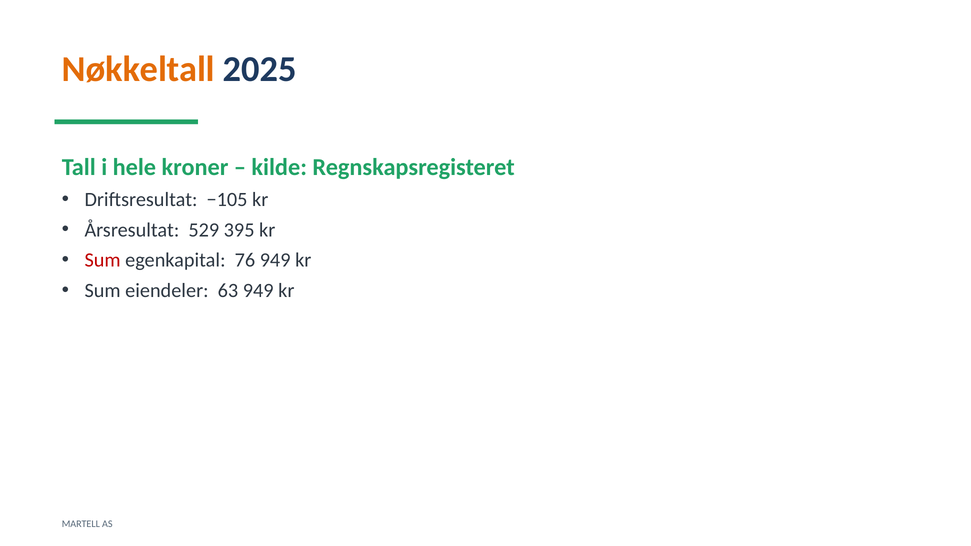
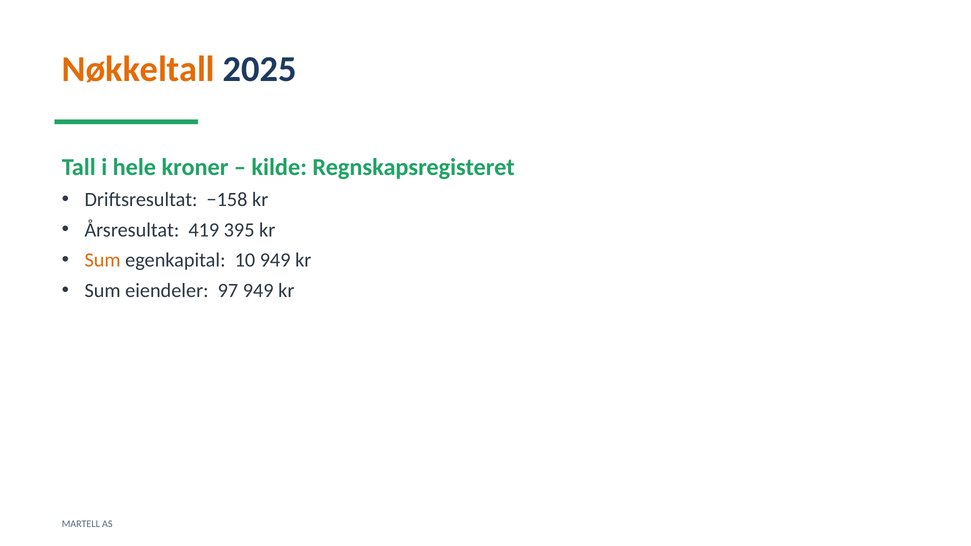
−105: −105 -> −158 (227, 200)
529: 529 -> 419 (204, 230)
Sum colour: red -> orange (103, 260)
76: 76 -> 10 (245, 260)
63: 63 -> 97 (228, 291)
